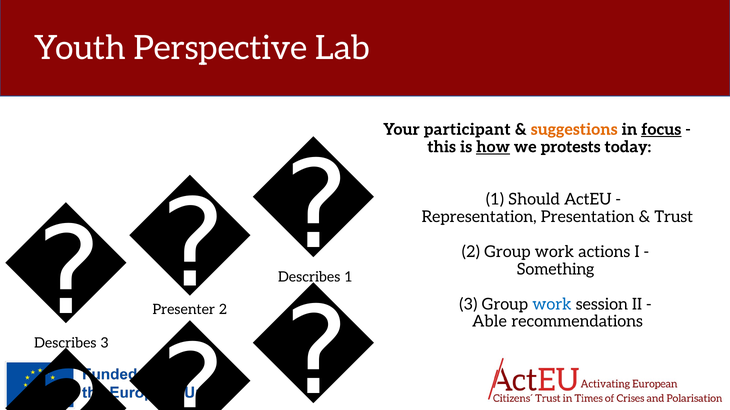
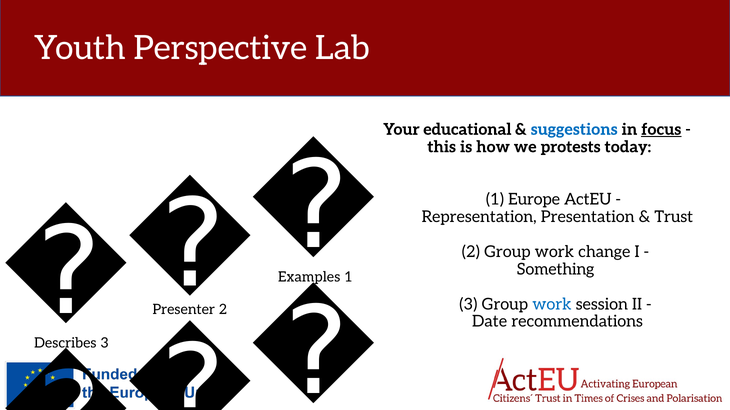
participant: participant -> educational (467, 130)
suggestions colour: orange -> blue (574, 130)
how underline: present -> none (493, 147)
Should: Should -> Europe (534, 200)
actions: actions -> change (604, 252)
Describes: Describes -> Examples (309, 278)
Able: Able -> Date (490, 322)
